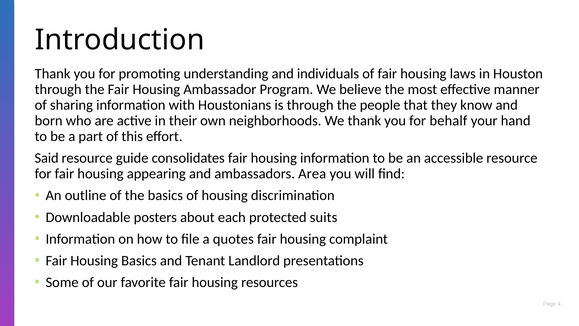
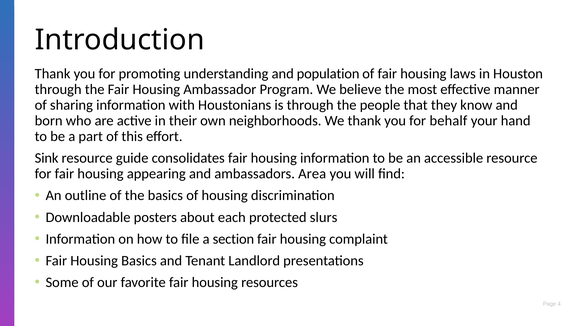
individuals: individuals -> population (328, 74)
Said: Said -> Sink (47, 158)
suits: suits -> slurs (324, 217)
quotes: quotes -> section (233, 239)
